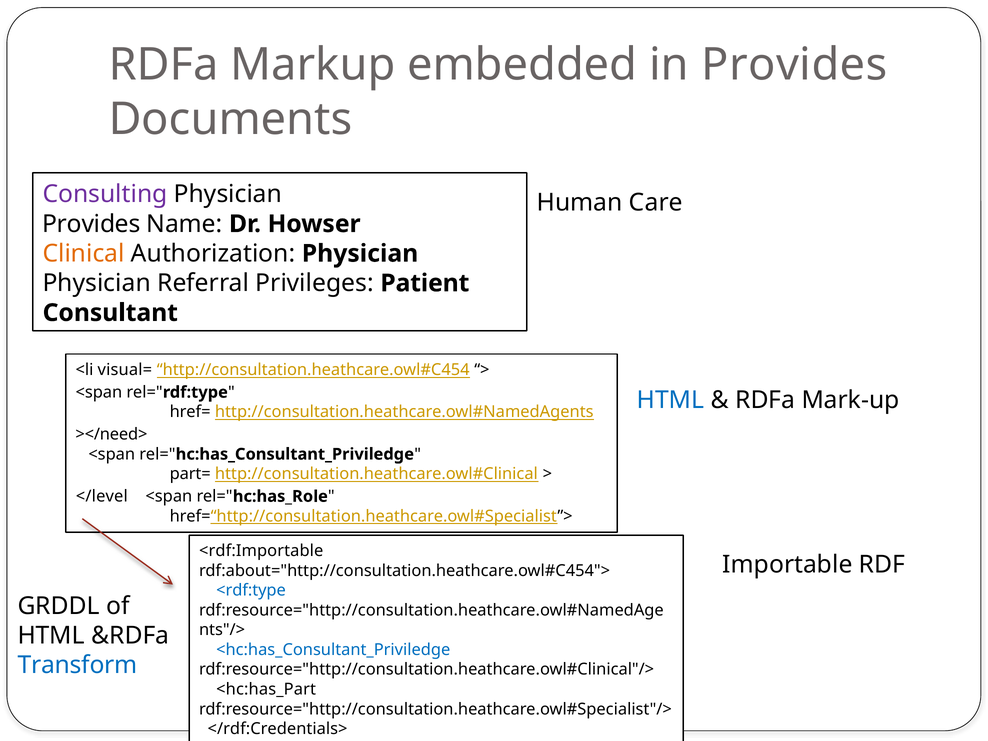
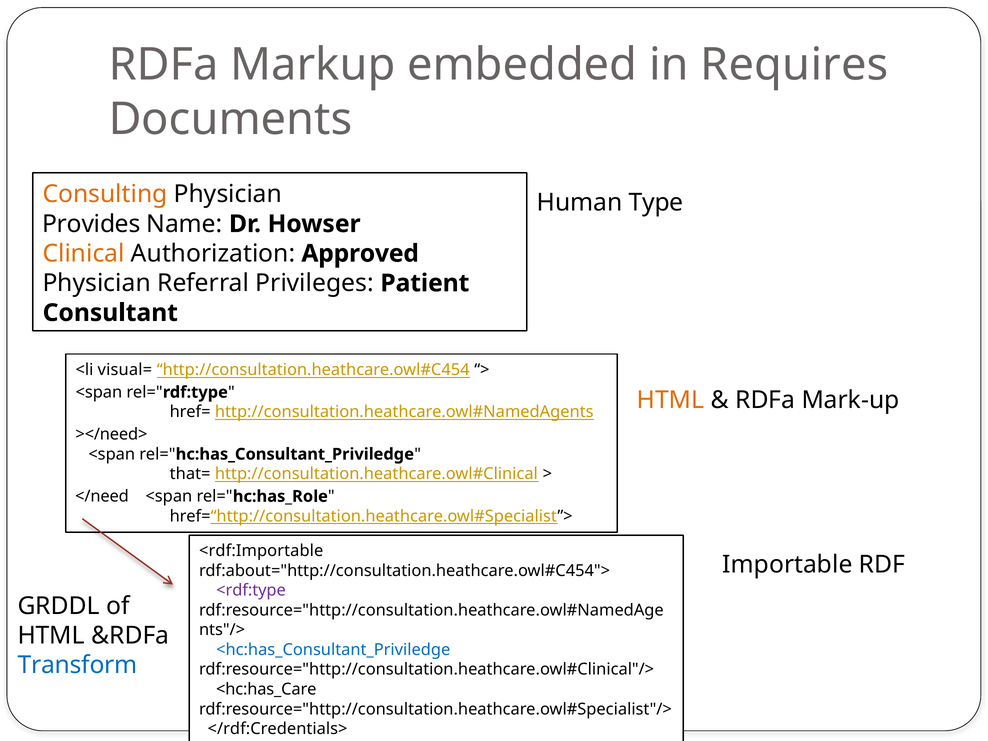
in Provides: Provides -> Requires (795, 65)
Consulting colour: purple -> orange (105, 194)
Care: Care -> Type (656, 203)
Authorization Physician: Physician -> Approved (360, 254)
HTML colour: blue -> orange (671, 400)
part=: part= -> that= (190, 474)
</level: </level -> </need (102, 496)
<rdf:type colour: blue -> purple (251, 591)
<hc:has_Part: <hc:has_Part -> <hc:has_Care (266, 689)
